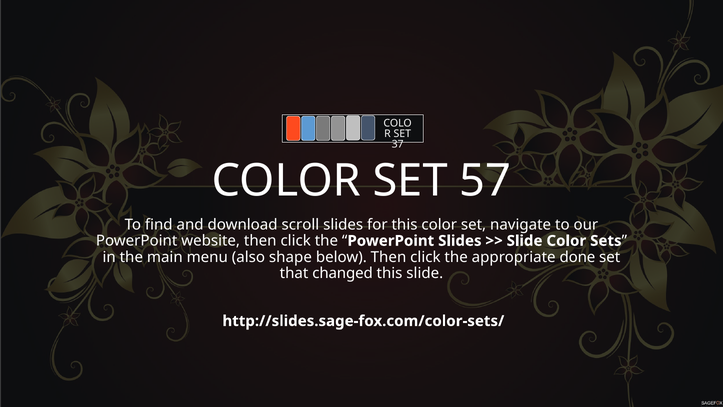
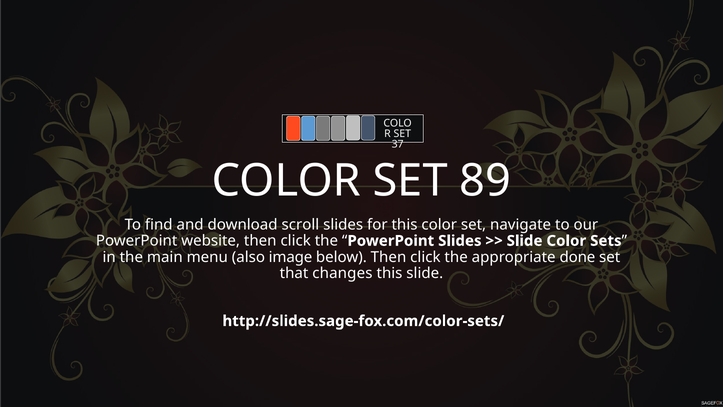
57: 57 -> 89 (485, 181)
shape: shape -> image (291, 257)
changed: changed -> changes (342, 273)
